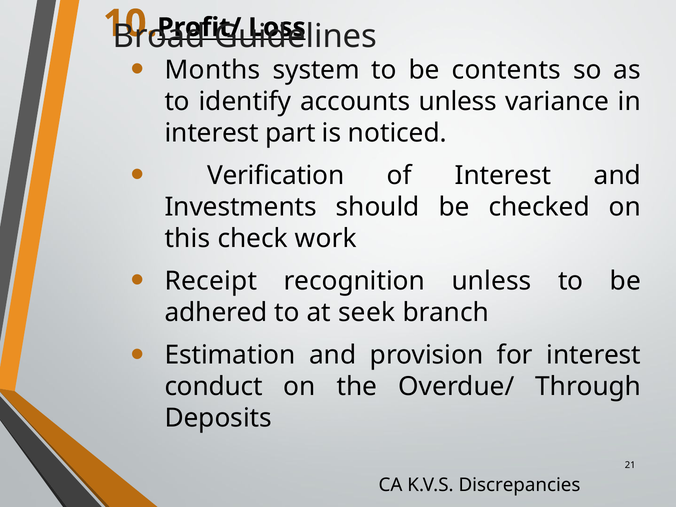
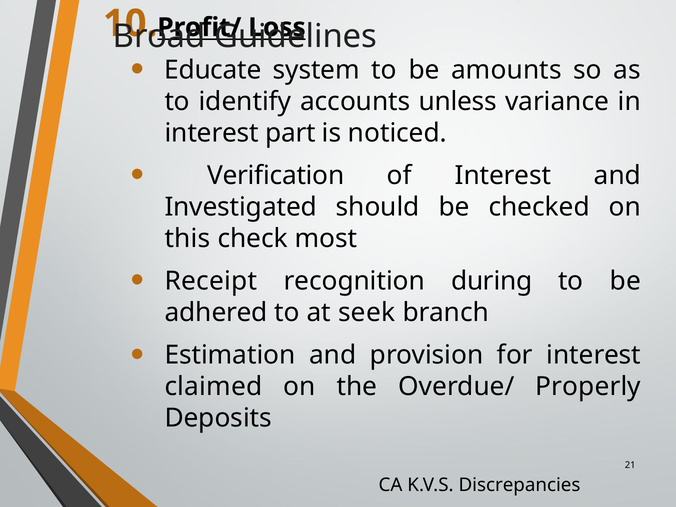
Months: Months -> Educate (213, 70)
contents: contents -> amounts (506, 70)
Investments: Investments -> Investigated (241, 207)
work: work -> most (326, 239)
recognition unless: unless -> during (492, 281)
conduct: conduct -> claimed (213, 387)
Through: Through -> Properly (588, 387)
